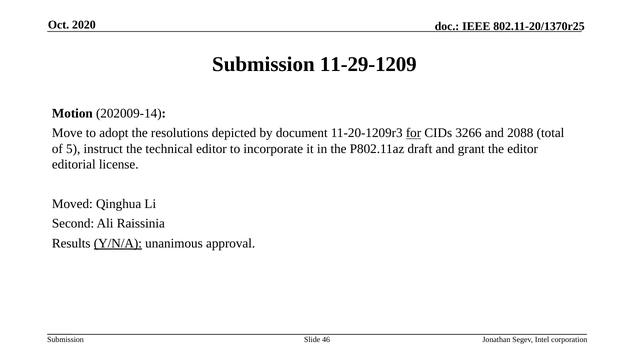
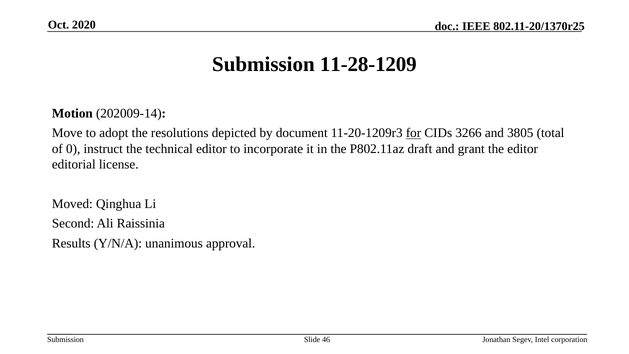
11-29-1209: 11-29-1209 -> 11-28-1209 (368, 64)
2088: 2088 -> 3805 (520, 133)
5: 5 -> 0 (73, 149)
Y/N/A underline: present -> none (118, 243)
